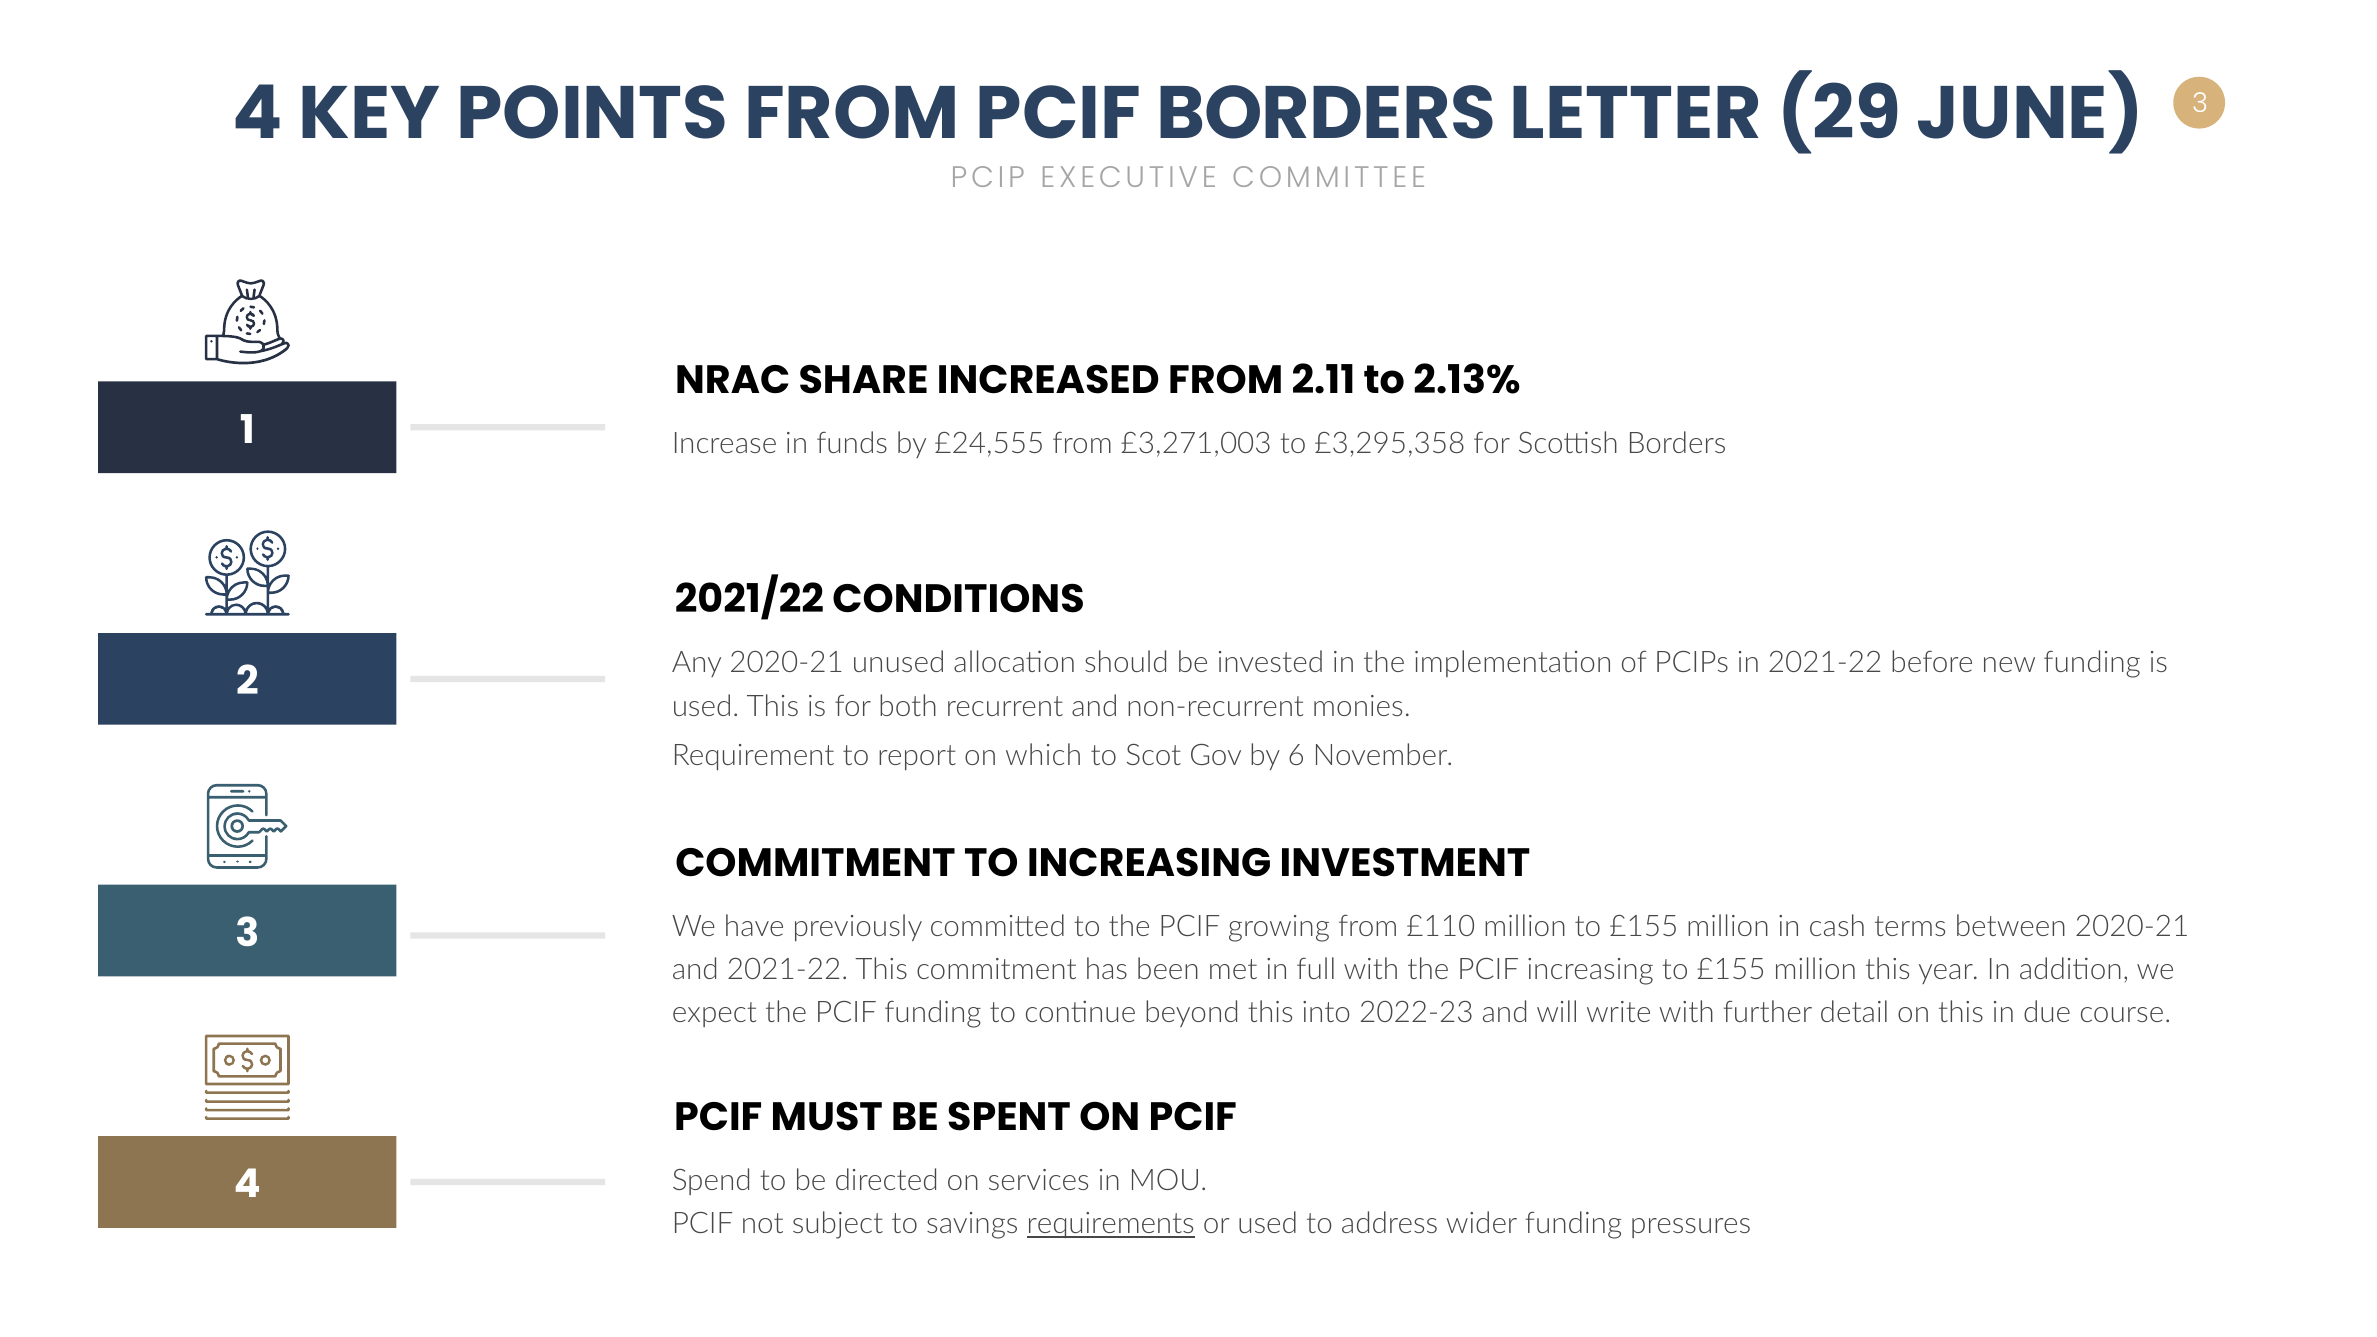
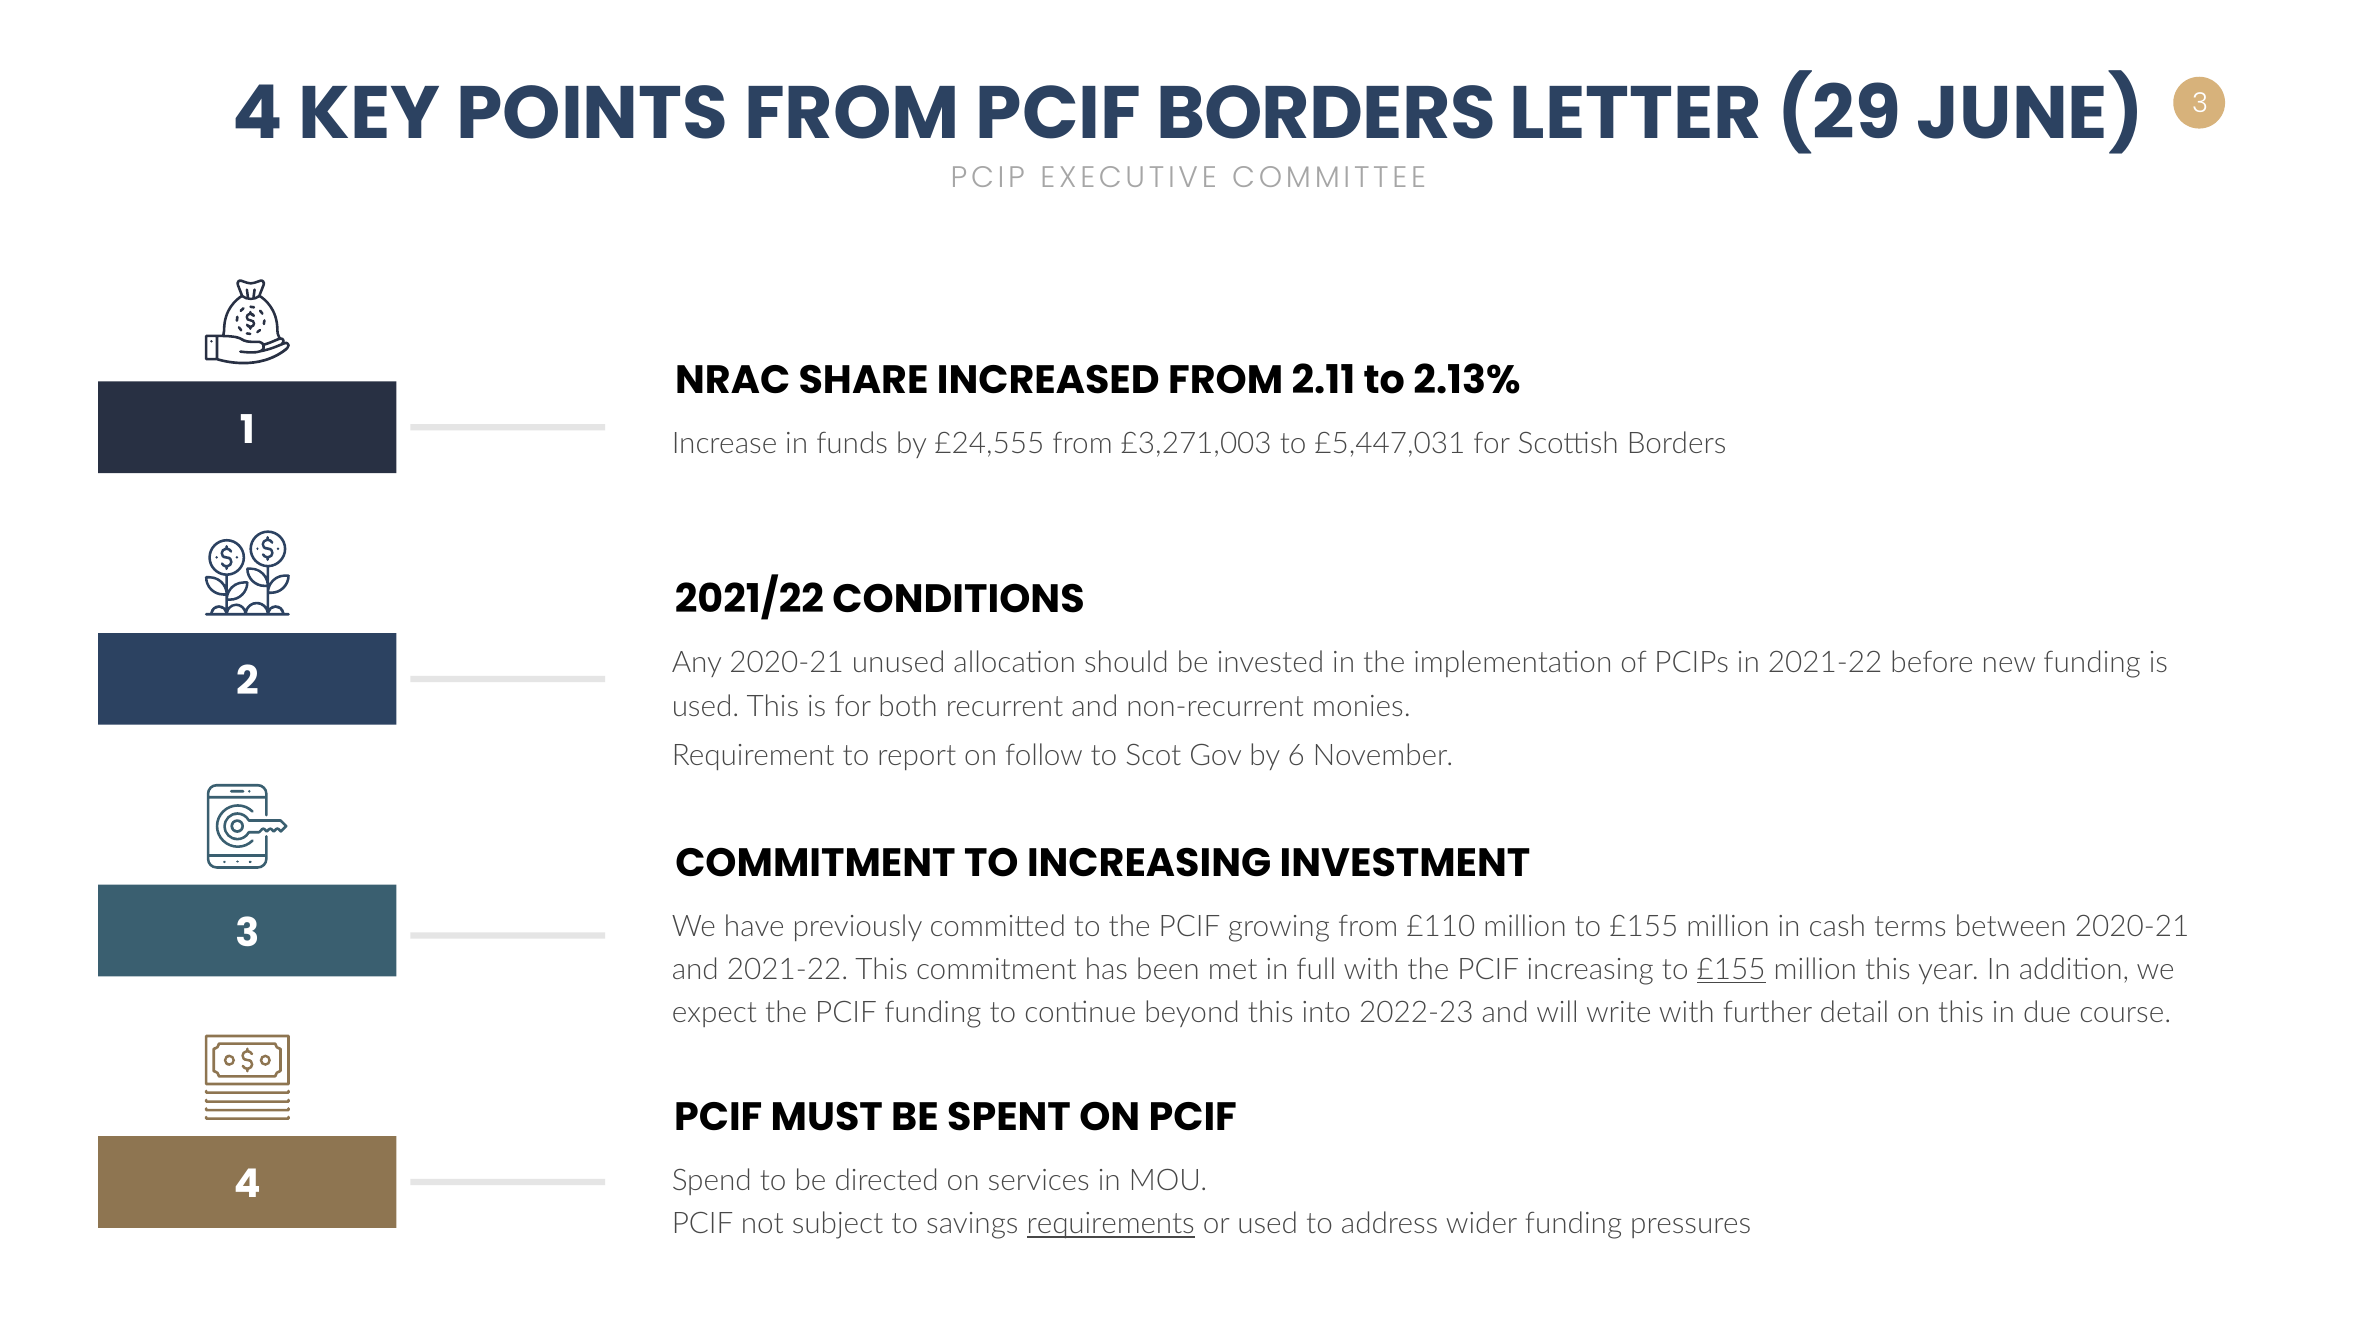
£3,295,358: £3,295,358 -> £5,447,031 (1390, 443)
which: which -> follow (1044, 756)
£155 underline: none -> present (1731, 970)
